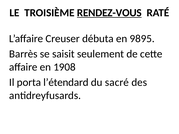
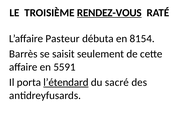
Creuser: Creuser -> Pasteur (63, 39)
9895: 9895 -> 8154 (142, 39)
1908: 1908 -> 5591 (65, 67)
l’étendard underline: none -> present (66, 83)
